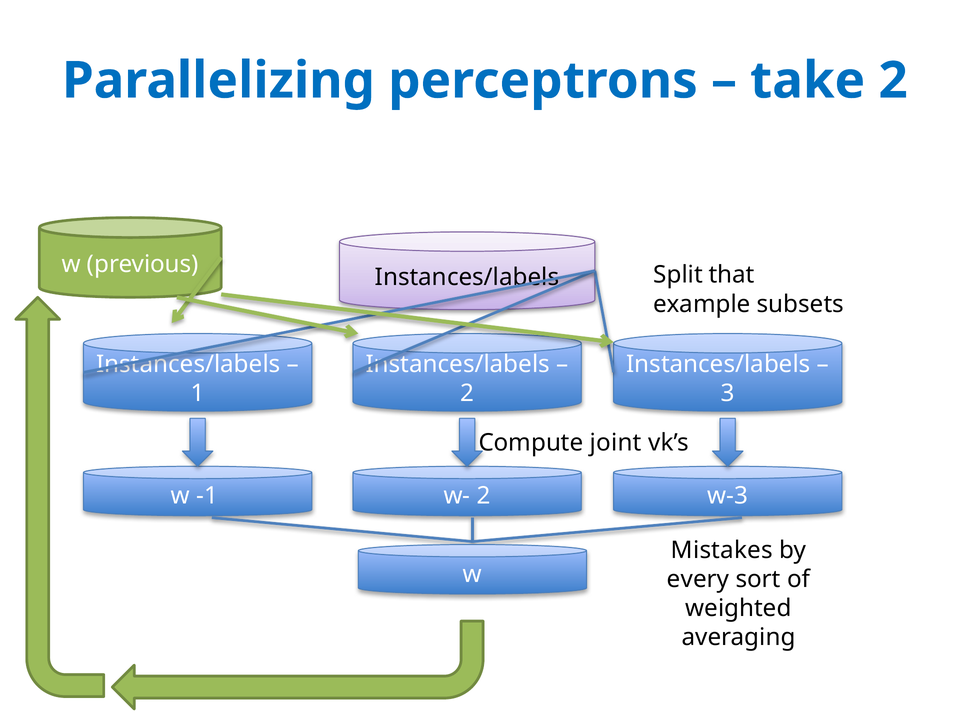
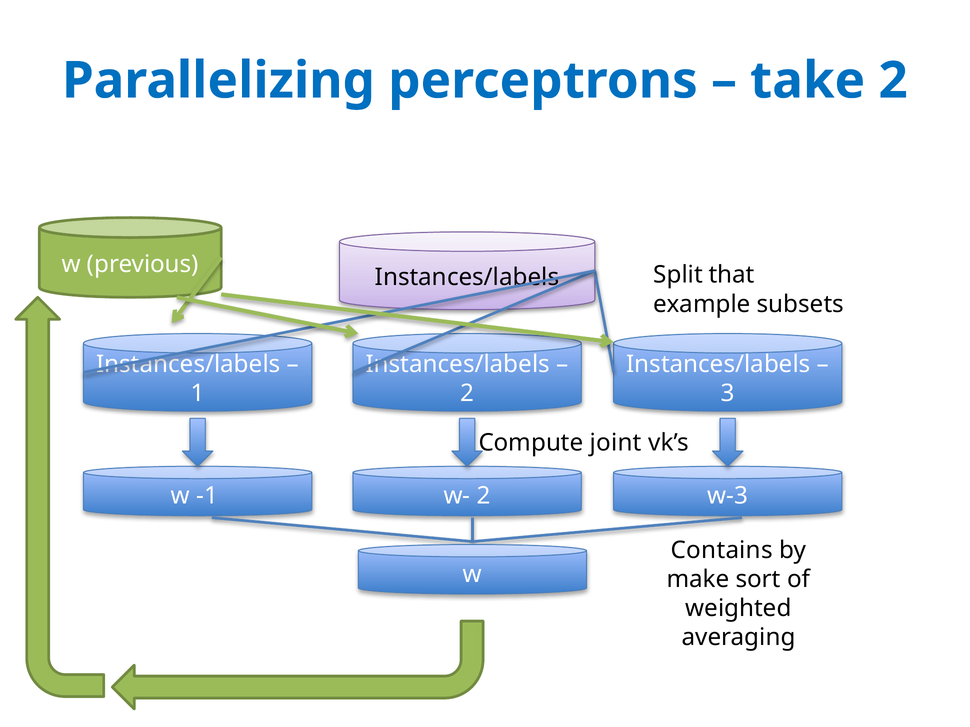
Mistakes: Mistakes -> Contains (722, 550)
every: every -> make (698, 579)
